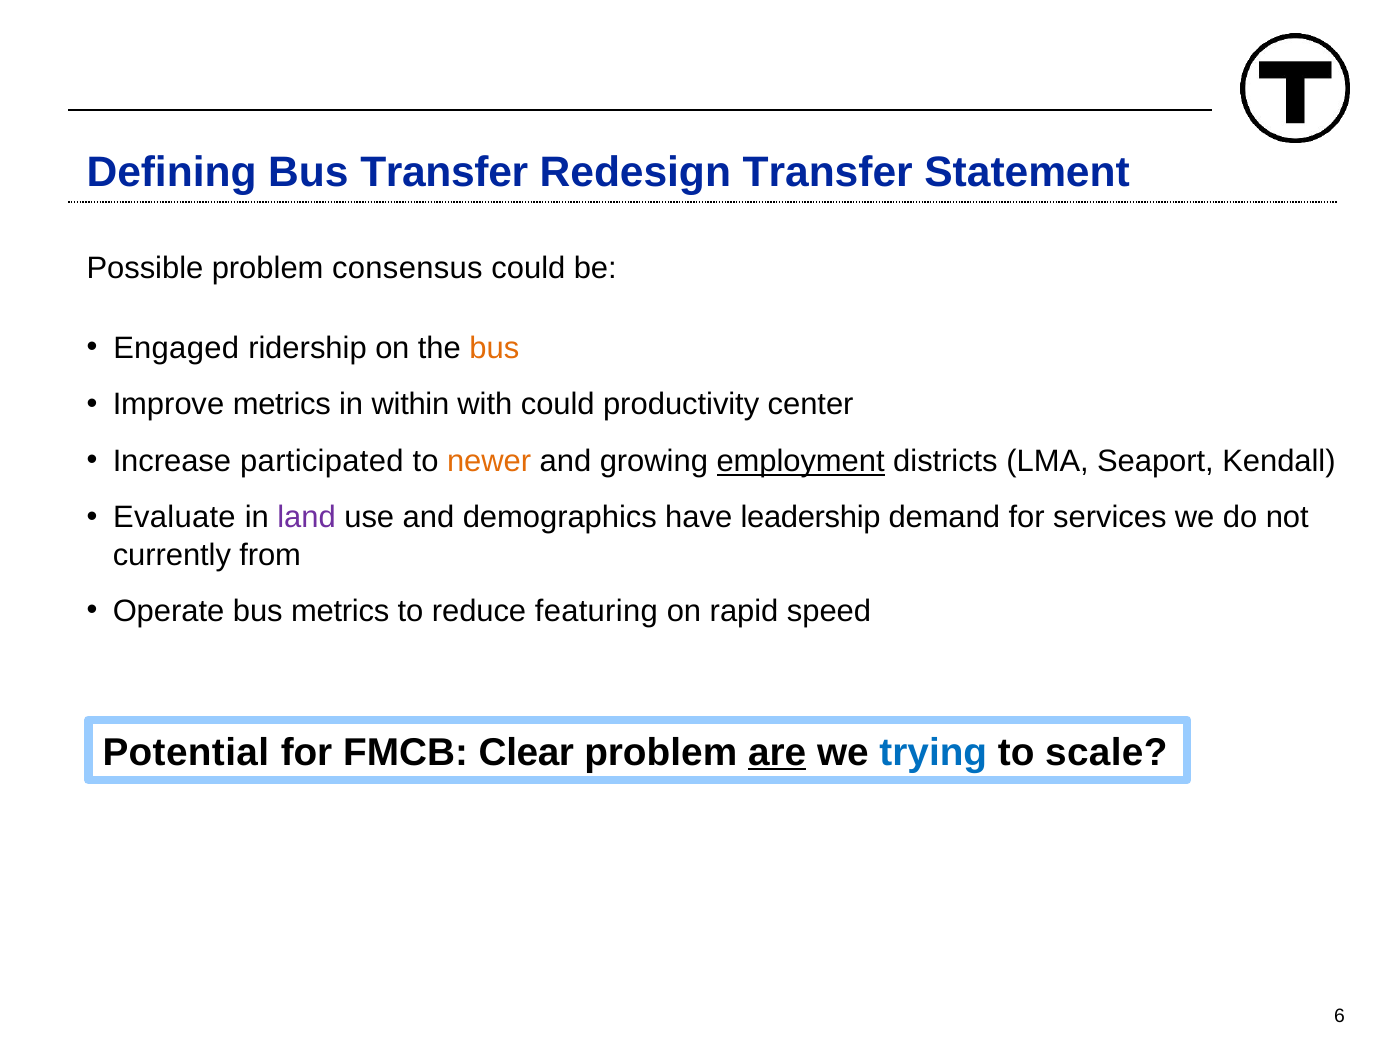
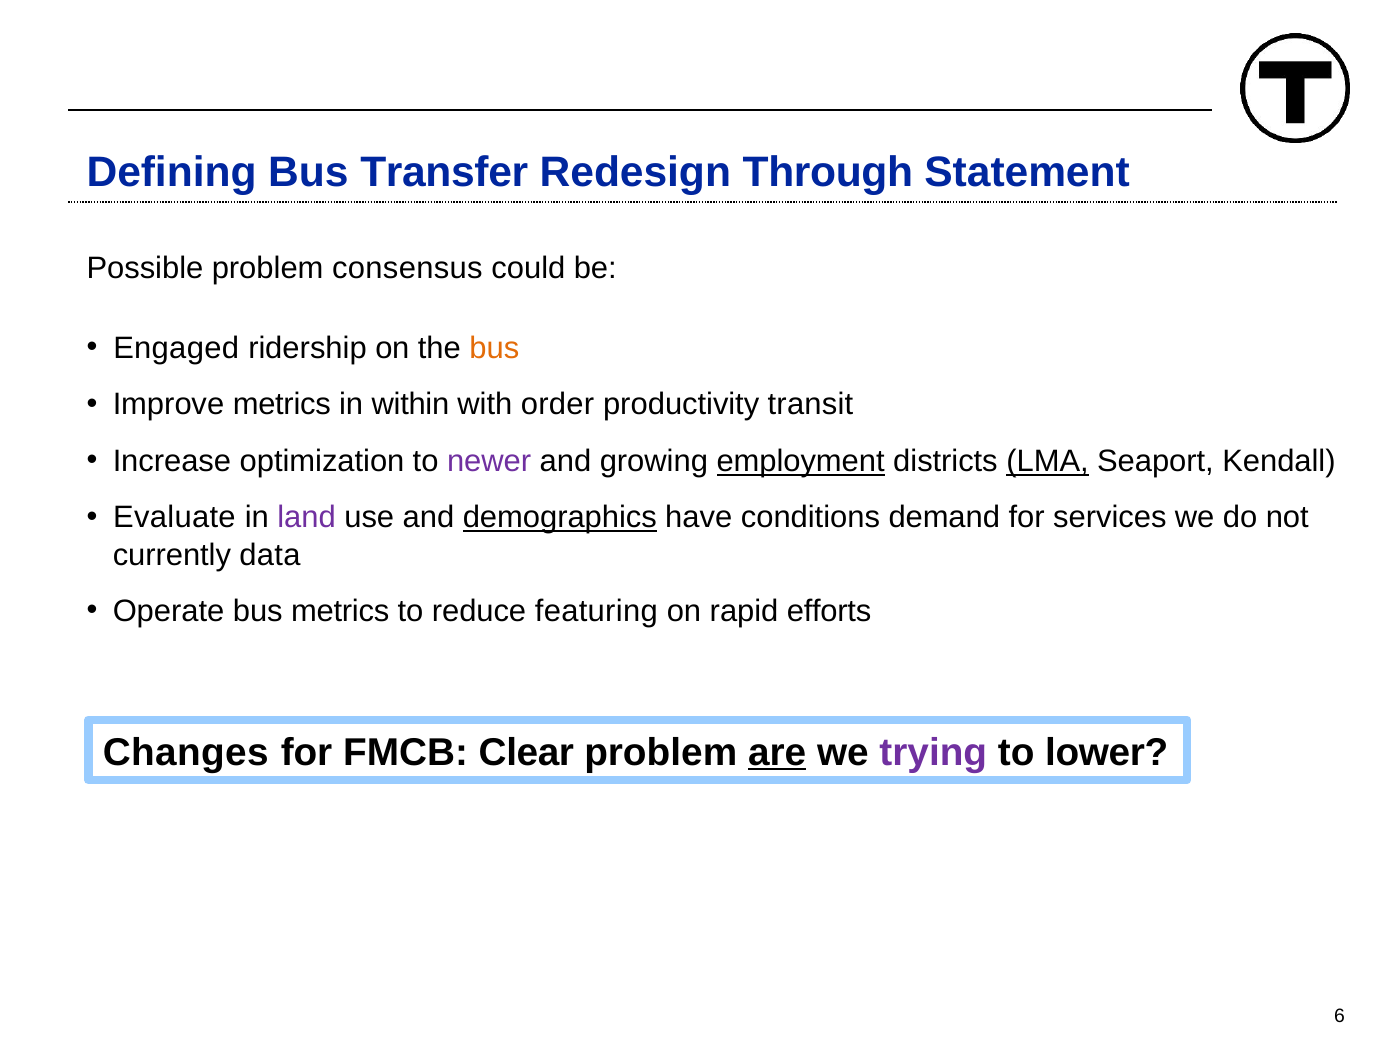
Redesign Transfer: Transfer -> Through (828, 172)
with could: could -> order (558, 405)
center: center -> transit (810, 405)
participated: participated -> optimization (322, 461)
newer colour: orange -> purple (489, 461)
LMA underline: none -> present (1047, 461)
demographics underline: none -> present (560, 518)
leadership: leadership -> conditions (810, 518)
from: from -> data (270, 555)
speed: speed -> efforts (829, 612)
Potential: Potential -> Changes (186, 753)
trying colour: blue -> purple (933, 753)
scale: scale -> lower (1107, 753)
